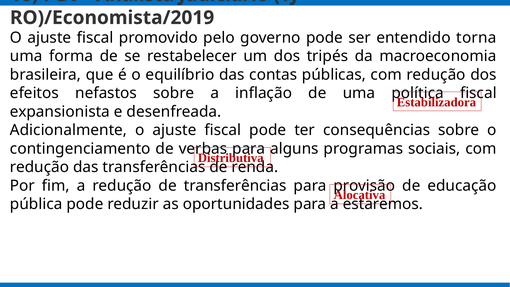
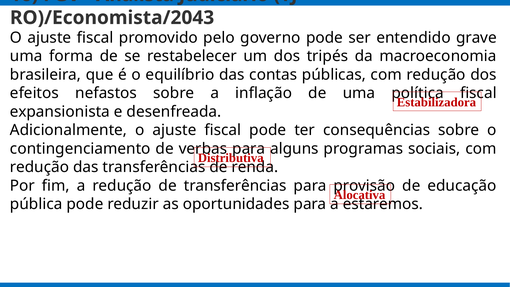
RO)/Economista/2019: RO)/Economista/2019 -> RO)/Economista/2043 (112, 18)
torna: torna -> grave (476, 38)
